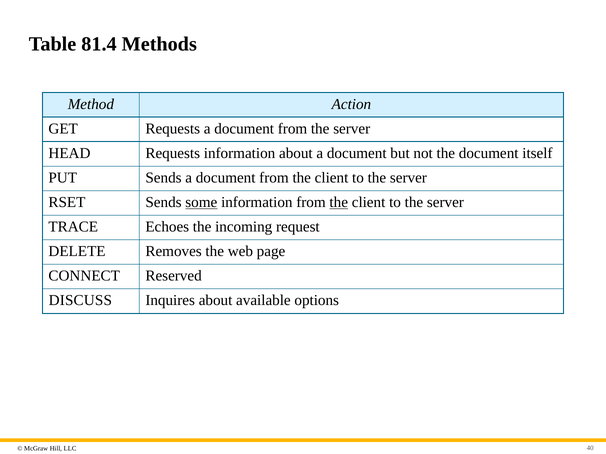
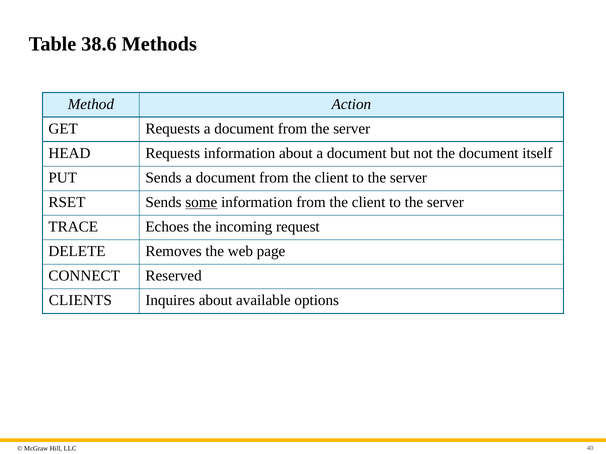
81.4: 81.4 -> 38.6 (99, 44)
the underline: present -> none (339, 202)
DISCUSS: DISCUSS -> CLIENTS (80, 301)
